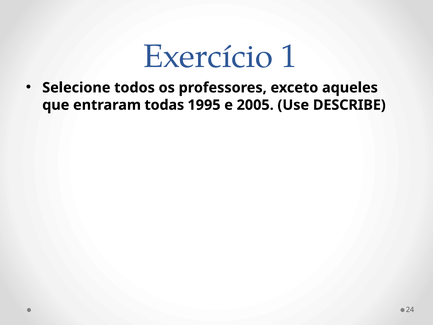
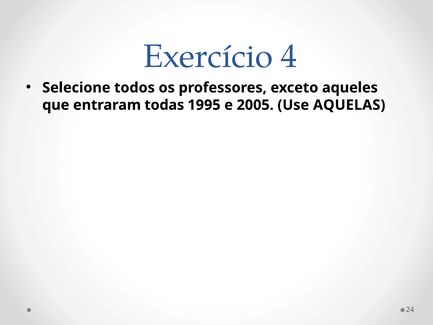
1: 1 -> 4 (289, 56)
DESCRIBE: DESCRIBE -> AQUELAS (349, 105)
